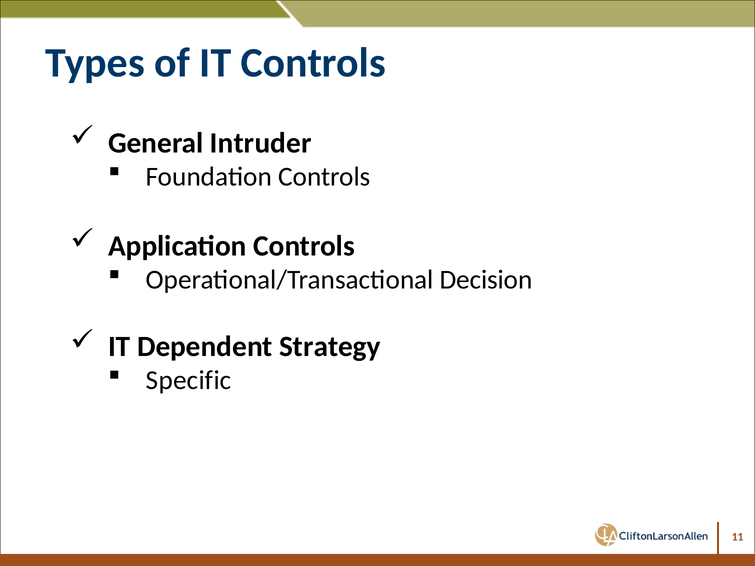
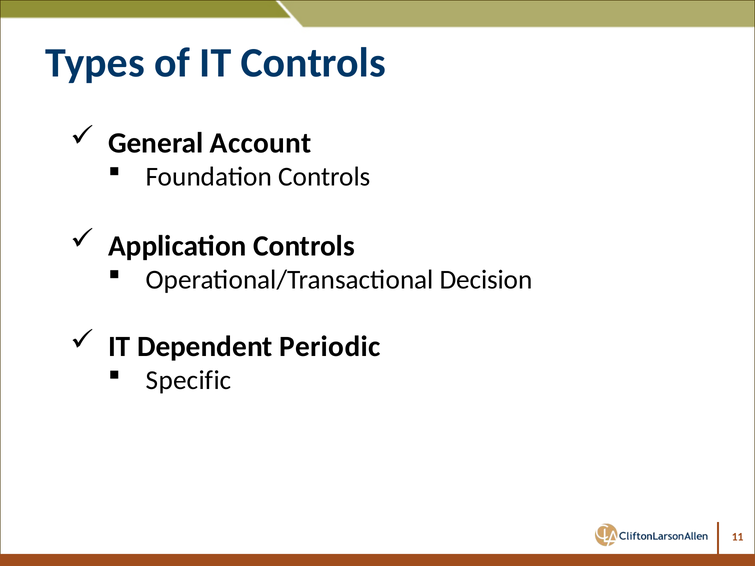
Intruder: Intruder -> Account (261, 143)
Strategy: Strategy -> Periodic (330, 347)
